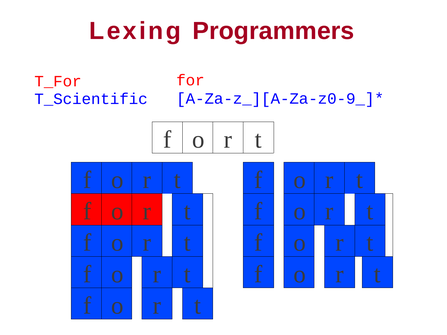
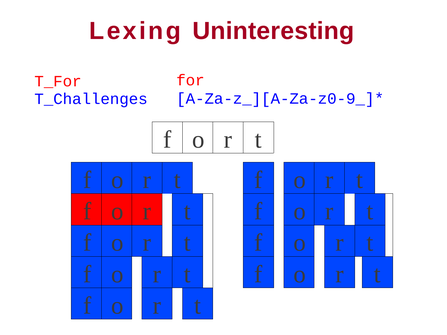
Programmers: Programmers -> Uninteresting (273, 31)
T_Scientific: T_Scientific -> T_Challenges (91, 99)
